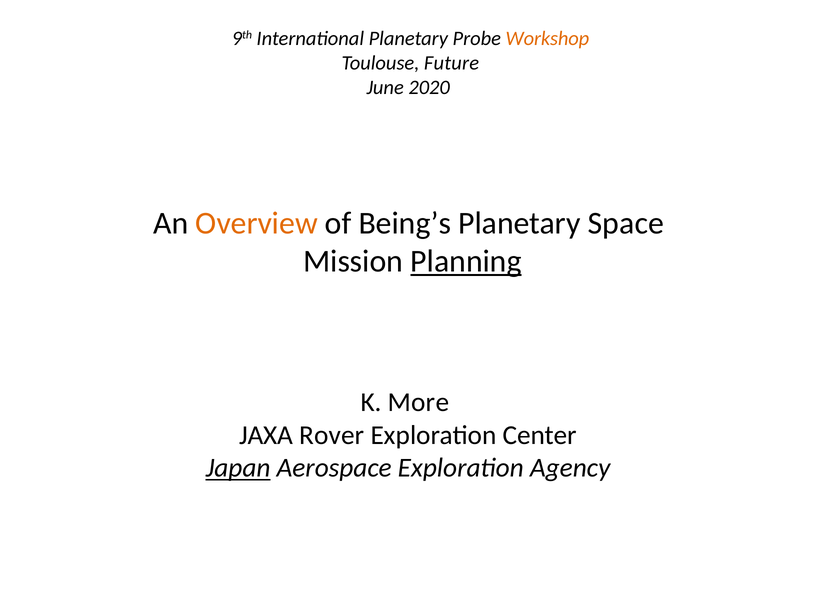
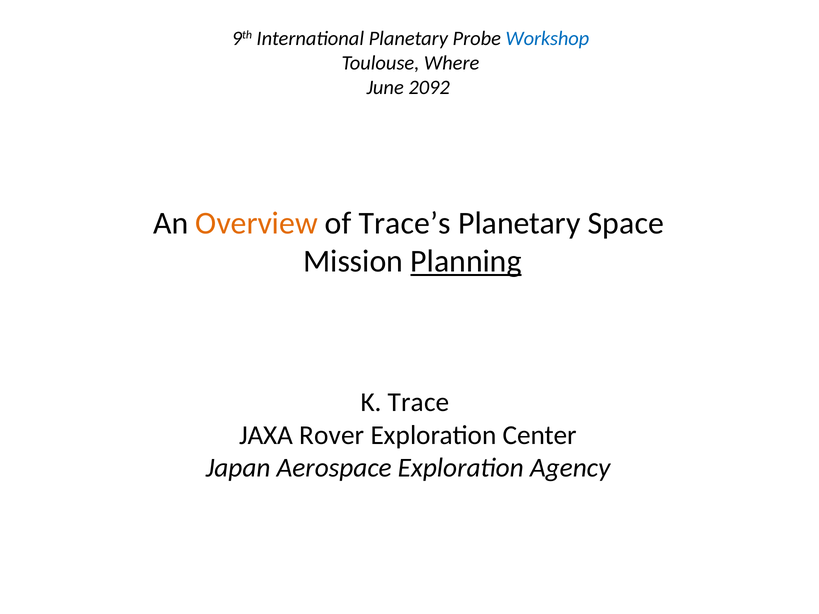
Workshop colour: orange -> blue (547, 38)
Future: Future -> Where (452, 63)
2020: 2020 -> 2092 (429, 87)
Being’s: Being’s -> Trace’s (405, 223)
More: More -> Trace (419, 403)
Japan underline: present -> none (238, 468)
